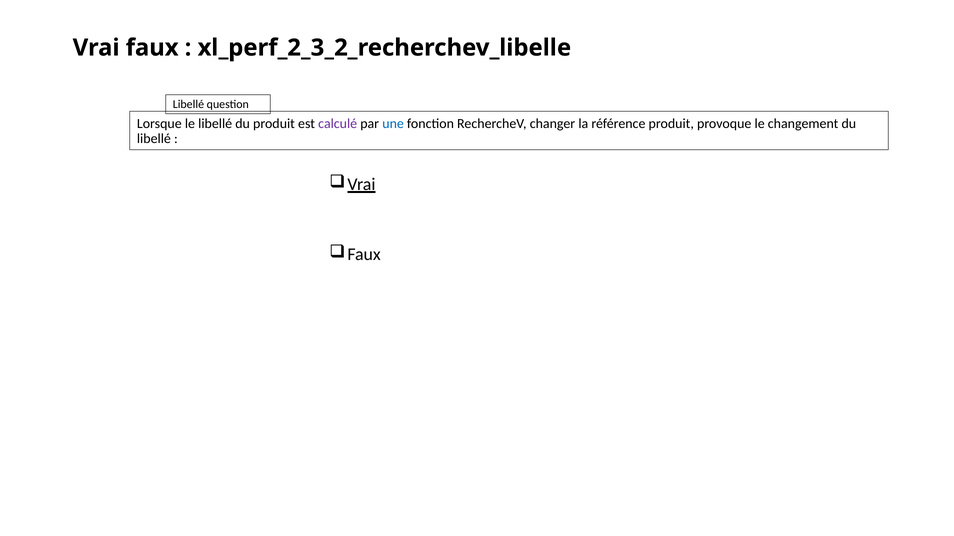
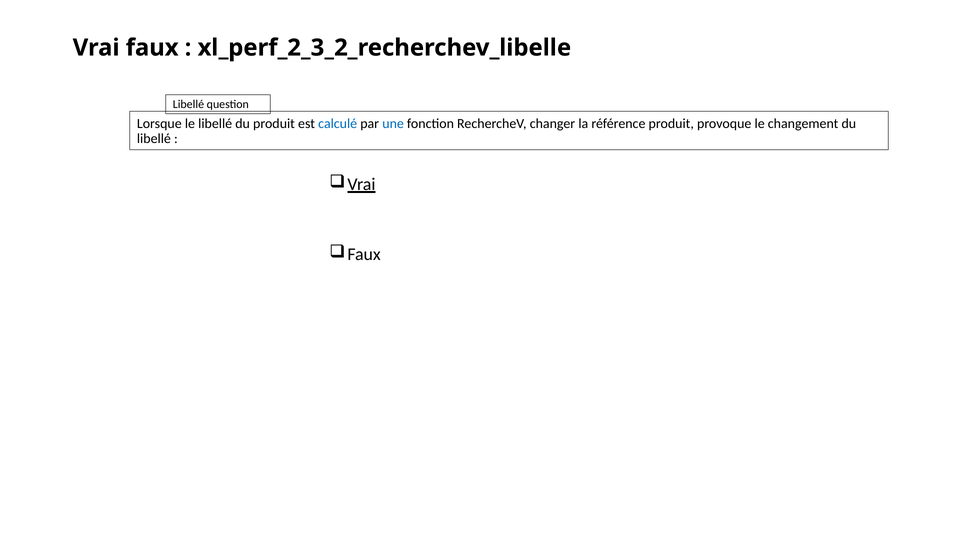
calculé colour: purple -> blue (338, 124)
